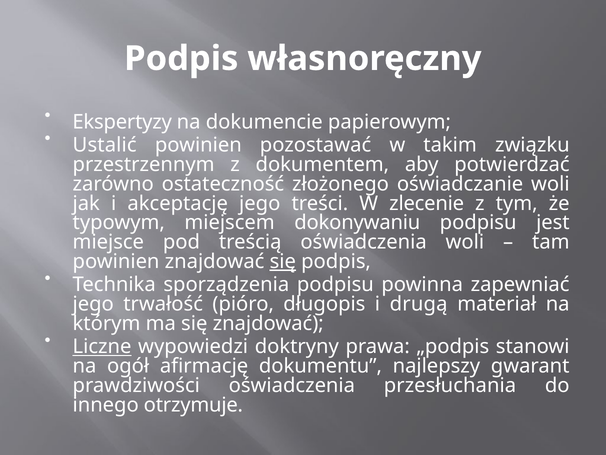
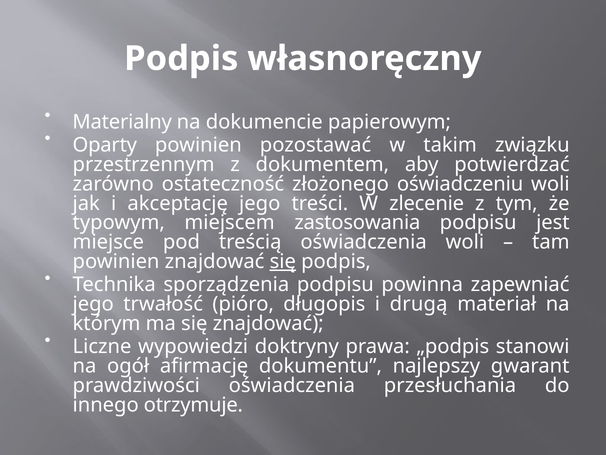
Ekspertyzy: Ekspertyzy -> Materialny (122, 122)
Ustalić: Ustalić -> Oparty (105, 145)
oświadczanie: oświadczanie -> oświadczeniu (460, 184)
dokonywaniu: dokonywaniu -> zastosowania (357, 223)
Liczne underline: present -> none (102, 346)
